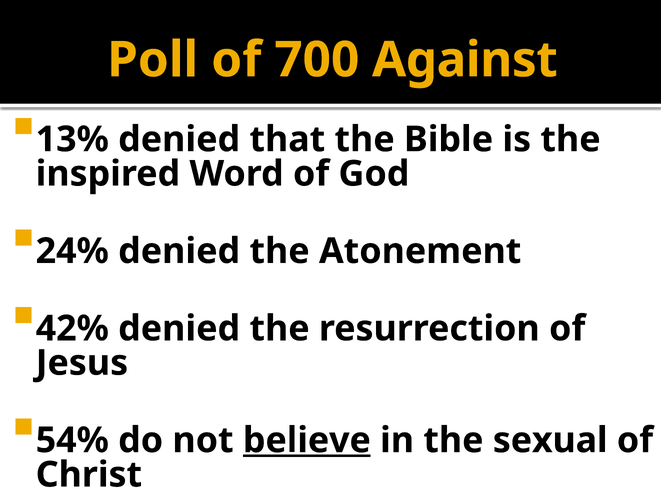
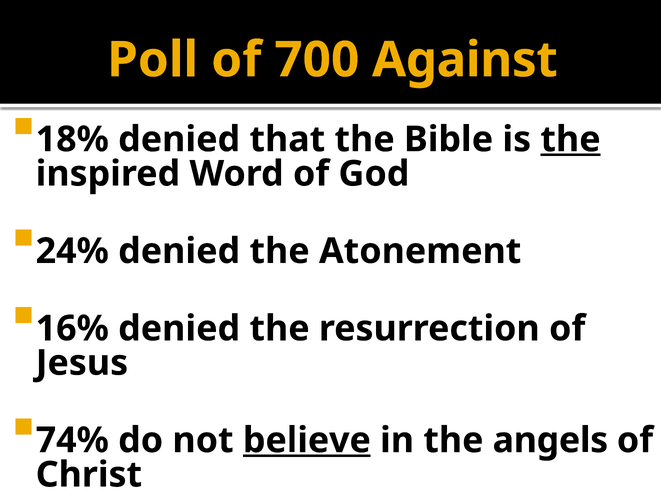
13%: 13% -> 18% (72, 139)
the underline: none -> present (571, 139)
42%: 42% -> 16% (72, 328)
54%: 54% -> 74% (72, 440)
sexual: sexual -> angels (550, 440)
